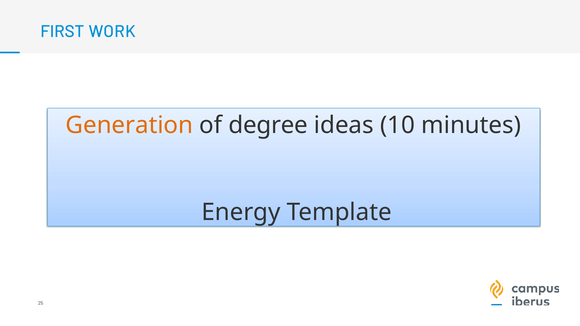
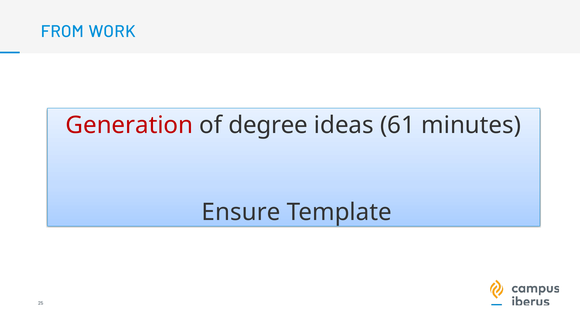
FIRST: FIRST -> FROM (62, 32)
Generation colour: orange -> red (129, 125)
10: 10 -> 61 (397, 125)
Energy: Energy -> Ensure (241, 212)
